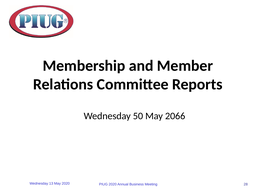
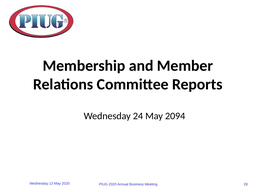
50: 50 -> 24 (138, 116)
2066: 2066 -> 2094 (175, 116)
